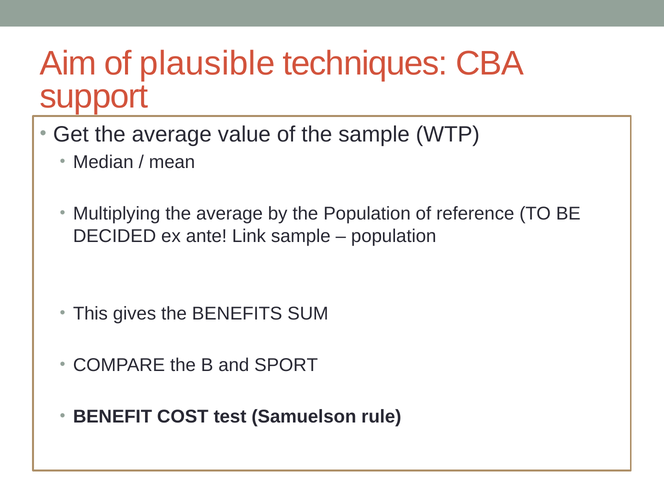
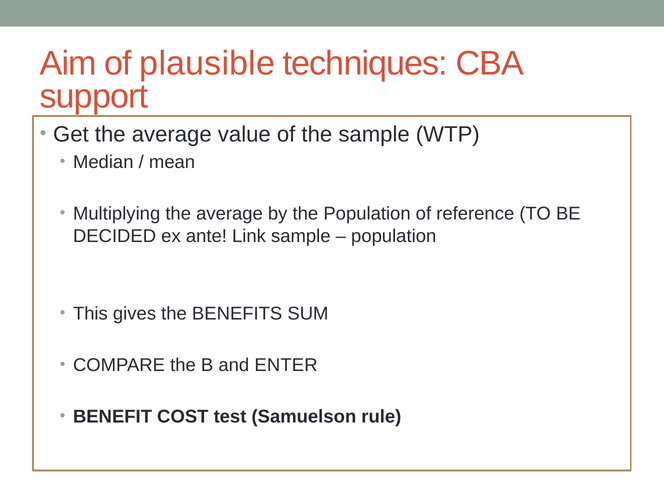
SPORT: SPORT -> ENTER (286, 365)
